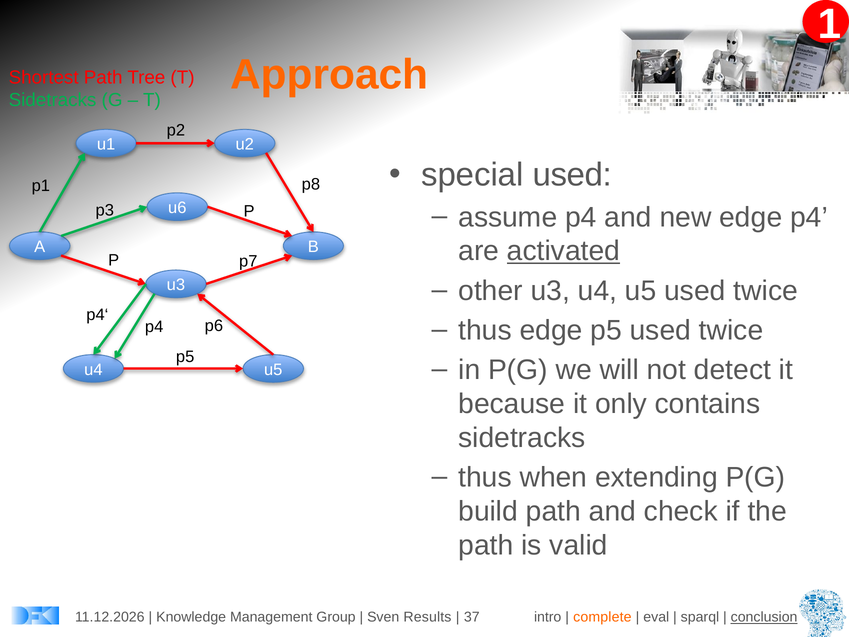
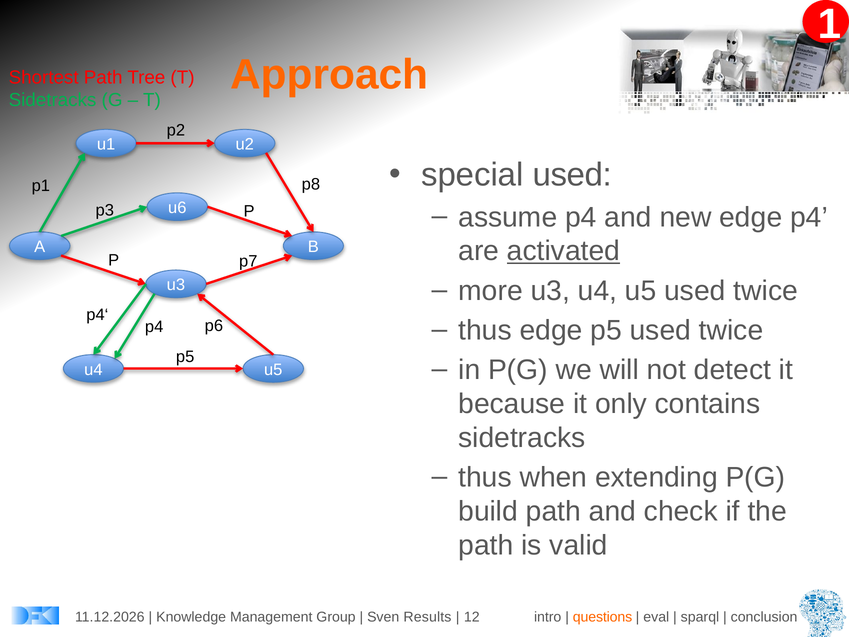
other: other -> more (491, 291)
37: 37 -> 12 (472, 617)
complete: complete -> questions (603, 617)
conclusion underline: present -> none (764, 617)
